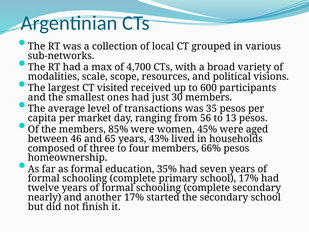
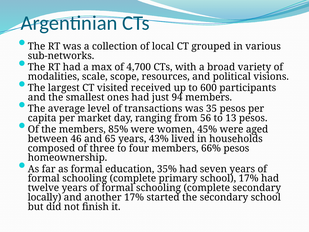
30: 30 -> 94 (177, 97)
nearly: nearly -> locally (45, 197)
